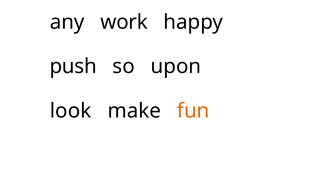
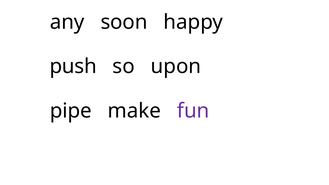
work: work -> soon (124, 22)
look: look -> pipe (71, 111)
fun colour: orange -> purple (193, 111)
